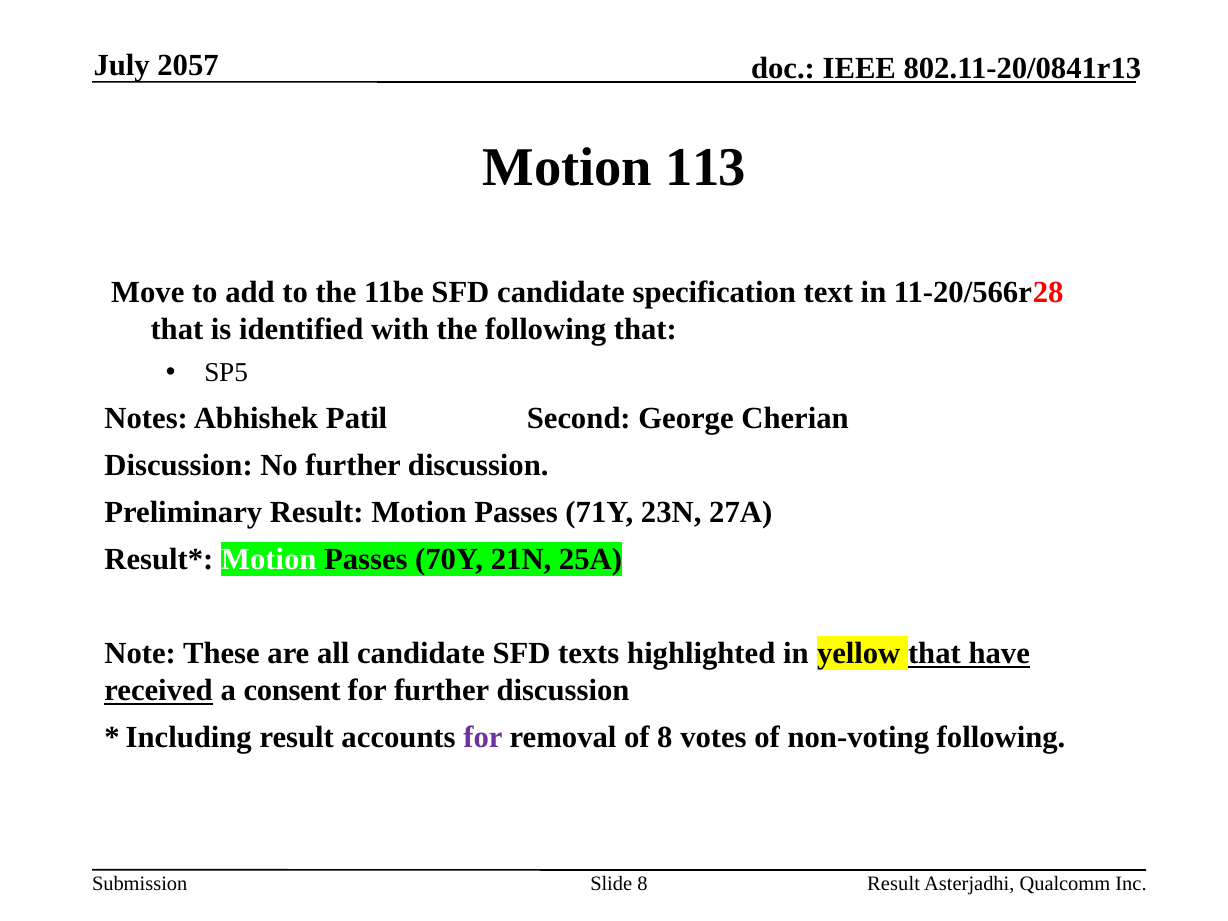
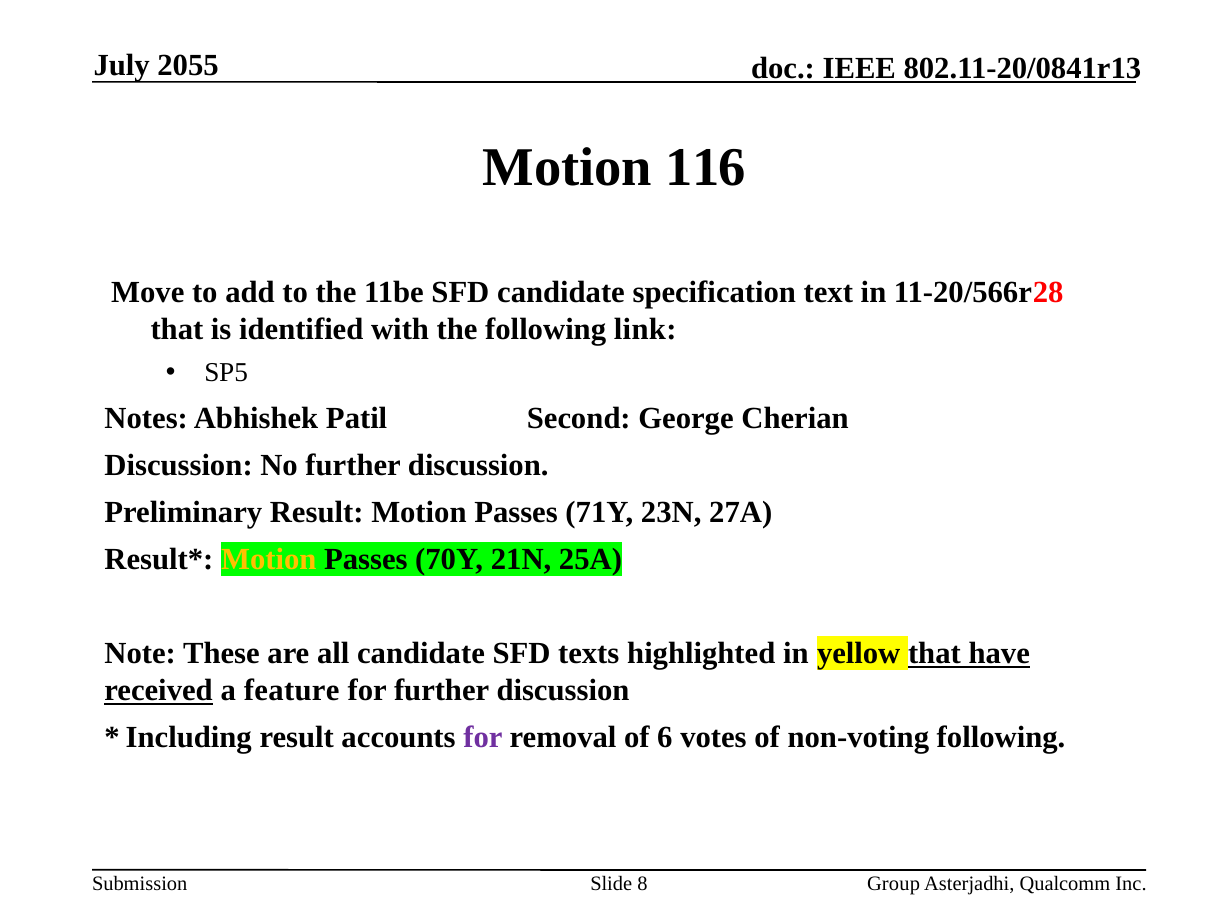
2057: 2057 -> 2055 (188, 65)
113: 113 -> 116 (706, 167)
following that: that -> link (645, 330)
Motion colour: white -> yellow (269, 559)
consent: consent -> feature (292, 690)
of 8: 8 -> 6 (665, 737)
Result: Result -> Group (894, 883)
